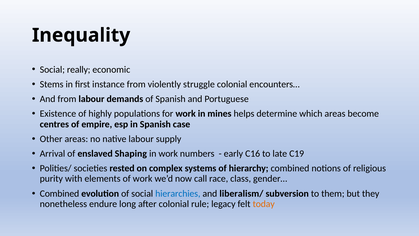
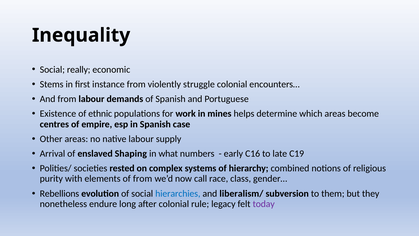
highly: highly -> ethnic (100, 114)
in work: work -> what (168, 153)
of work: work -> from (143, 179)
Combined: Combined -> Rebellions (59, 193)
today colour: orange -> purple (264, 204)
